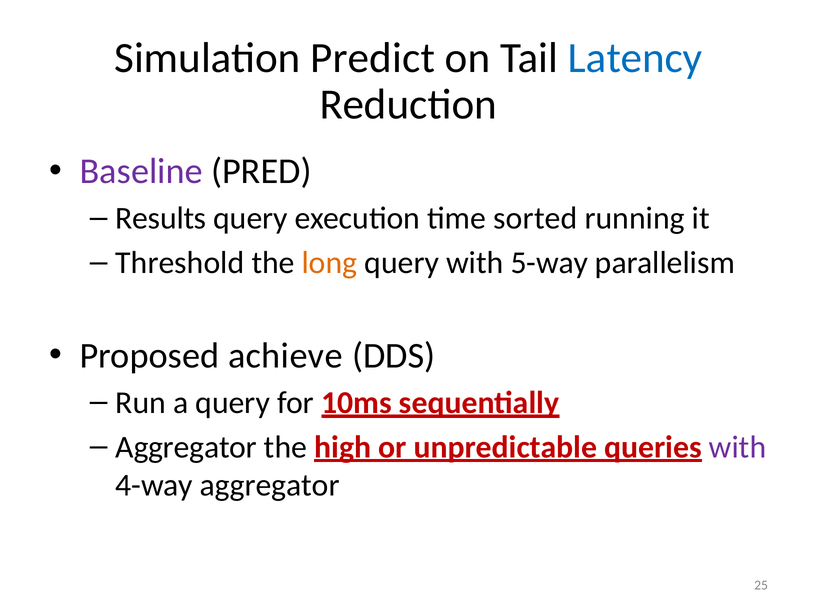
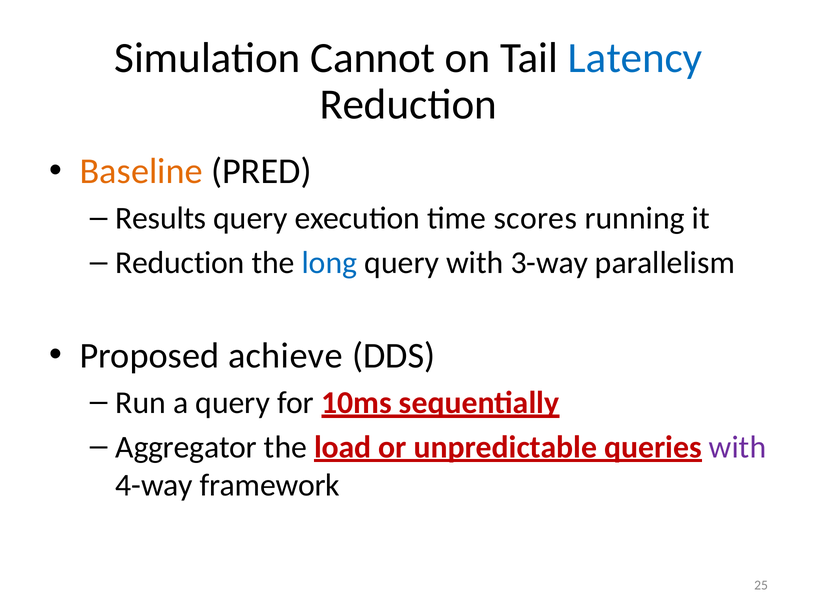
Predict: Predict -> Cannot (373, 58)
Baseline colour: purple -> orange (141, 171)
sorted: sorted -> scores (535, 218)
Threshold: Threshold -> Reduction (180, 263)
long colour: orange -> blue (330, 263)
5-way: 5-way -> 3-way (549, 263)
high: high -> load (343, 447)
4-way aggregator: aggregator -> framework (270, 485)
